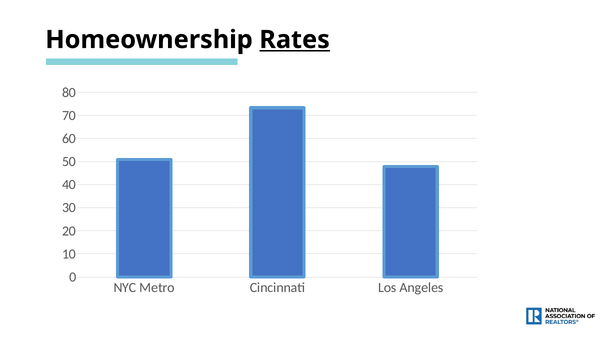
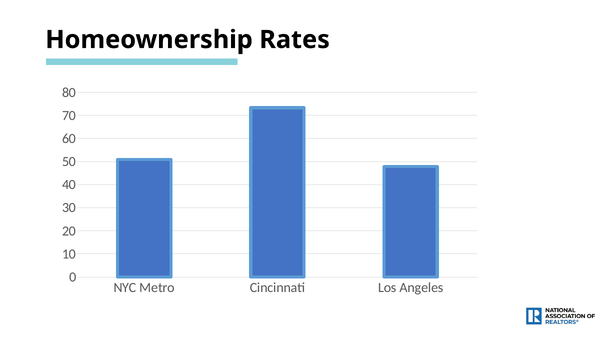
Rates underline: present -> none (295, 40)
